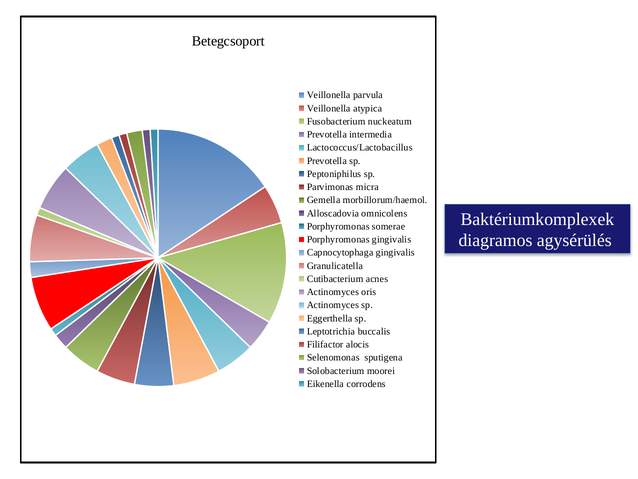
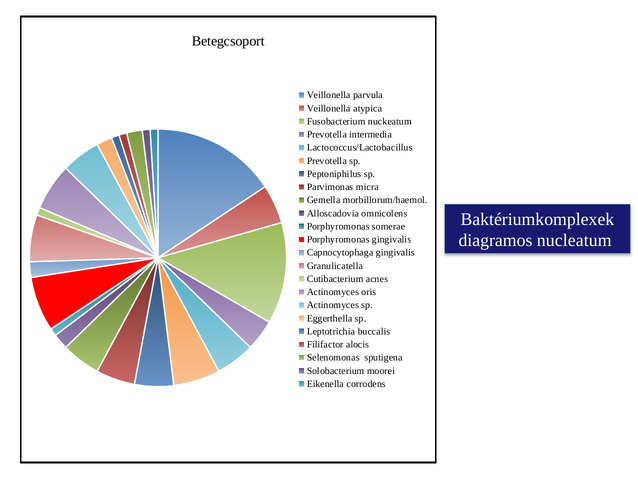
agysérülés: agysérülés -> nucleatum (574, 240)
